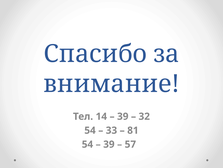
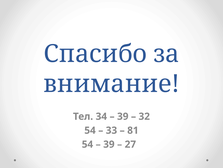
14: 14 -> 34 (101, 116)
57: 57 -> 27 (130, 144)
